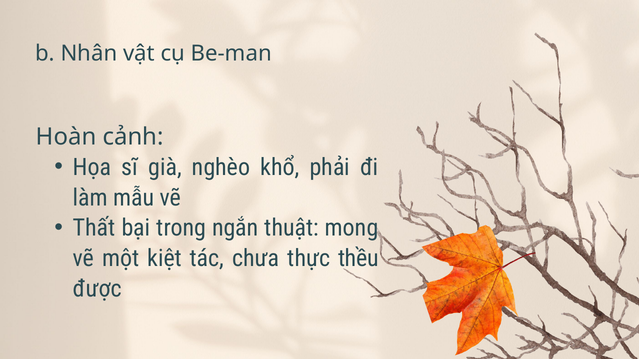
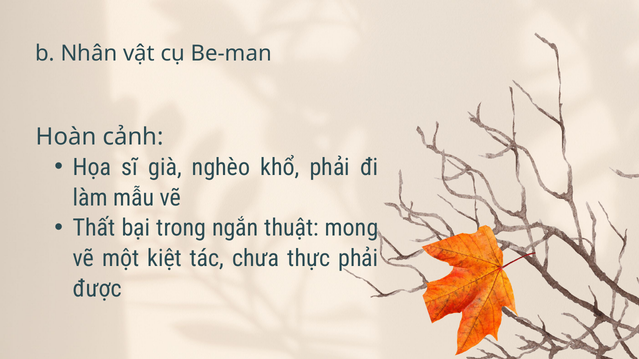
thực thều: thều -> phải (358, 259)
